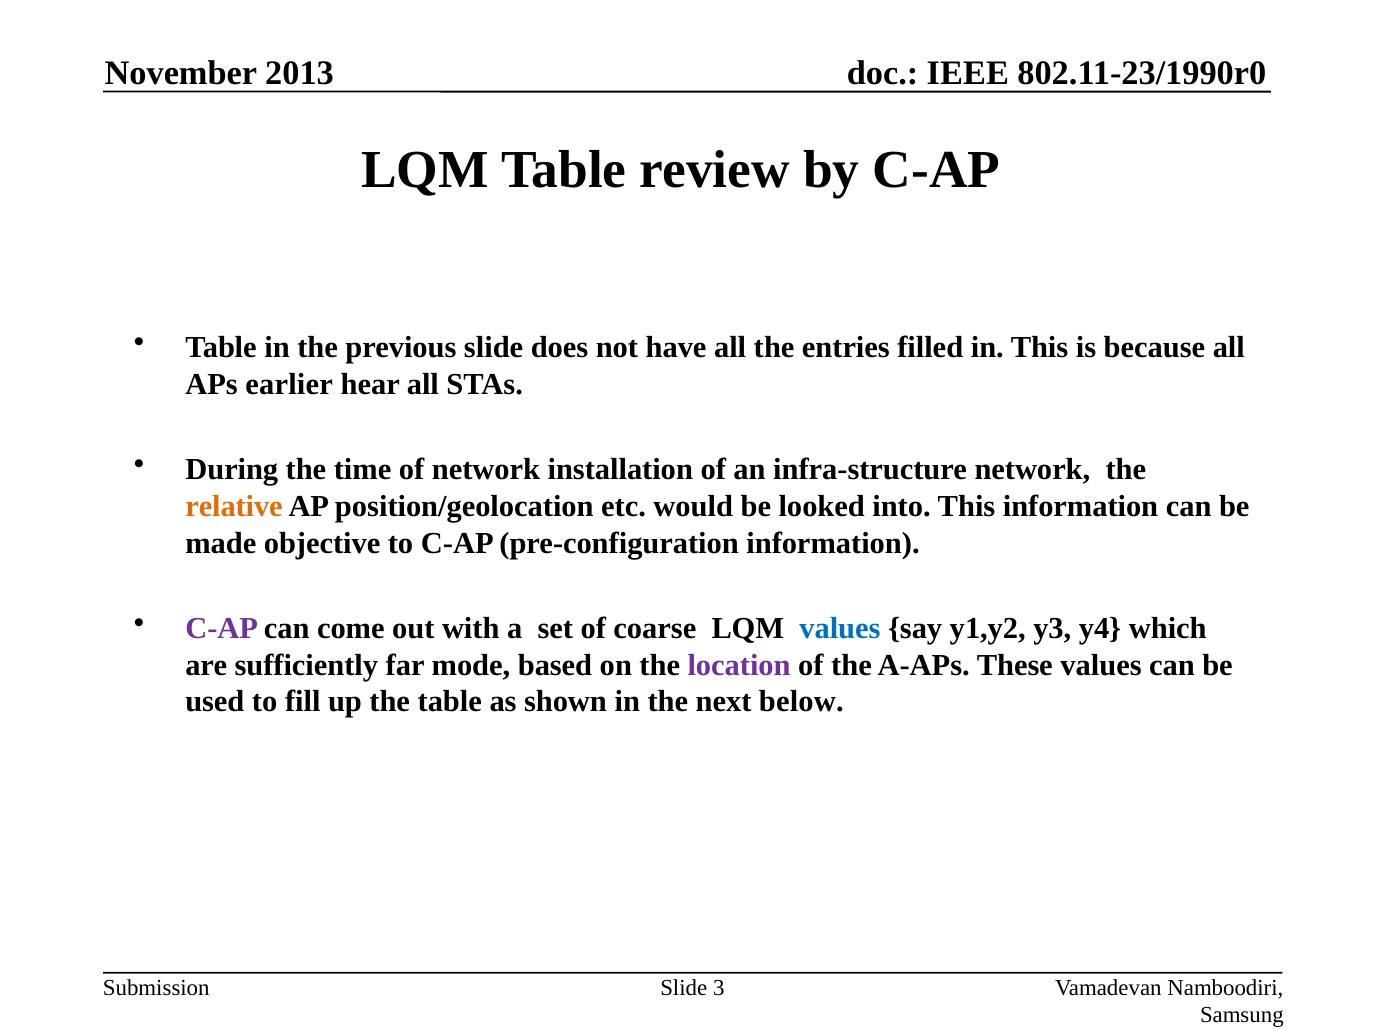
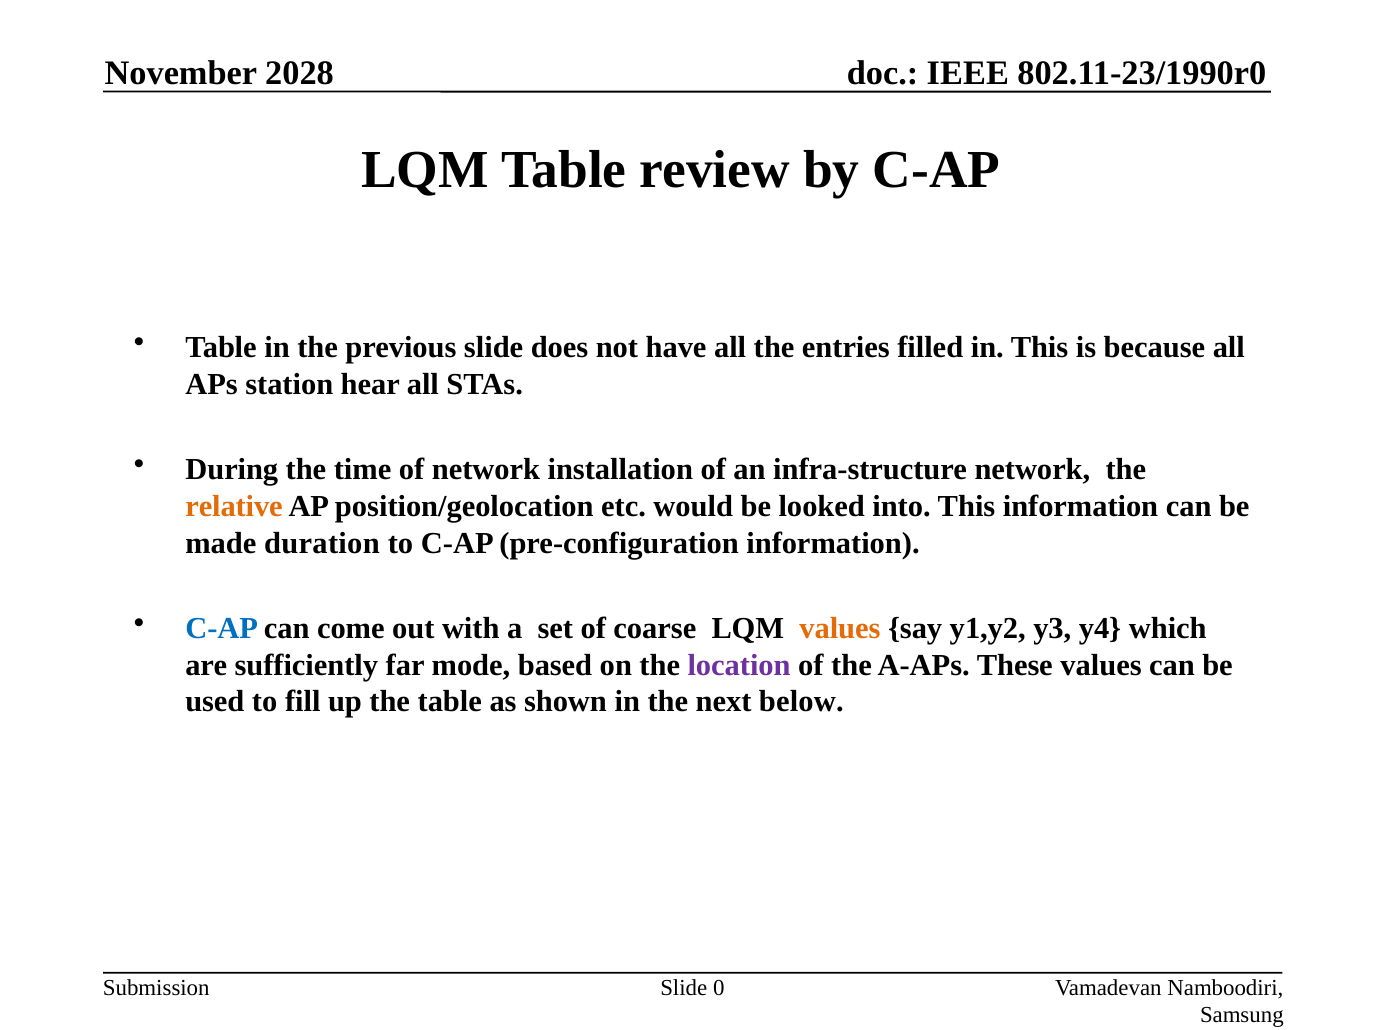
2013: 2013 -> 2028 (300, 73)
earlier: earlier -> station (289, 385)
objective: objective -> duration (322, 543)
C-AP colour: purple -> blue (222, 629)
values colour: blue -> orange (840, 629)
3: 3 -> 0 (719, 988)
